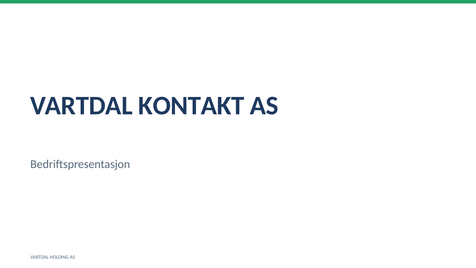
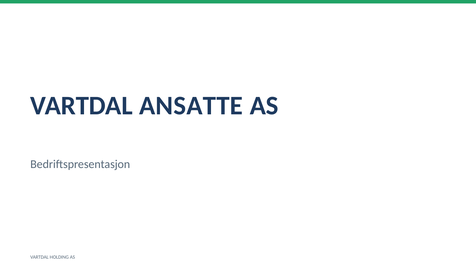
KONTAKT: KONTAKT -> ANSATTE (191, 106)
